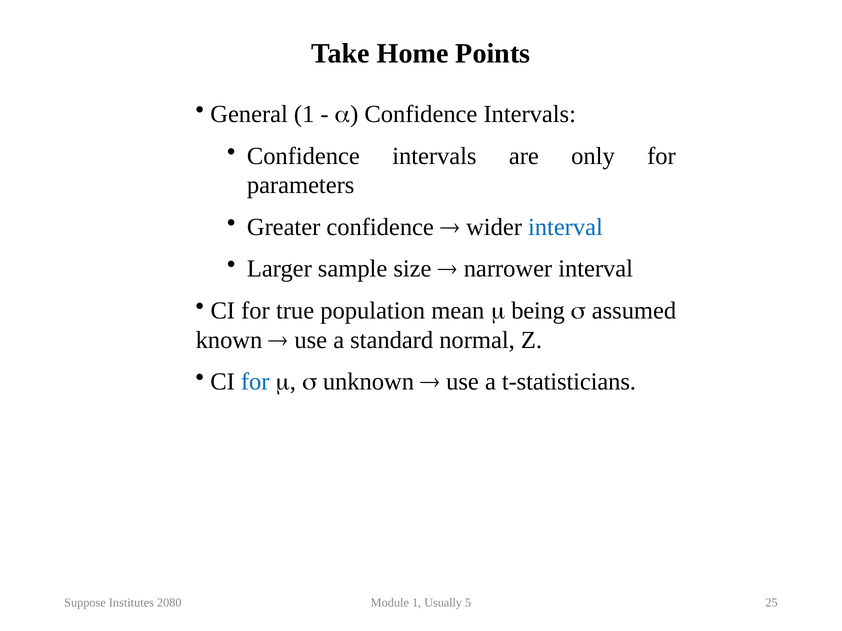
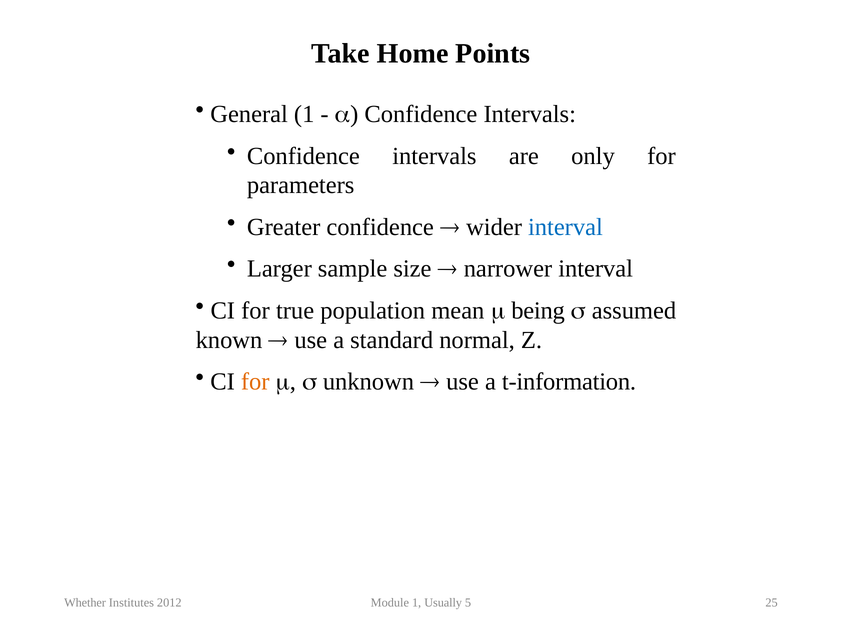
for colour: blue -> orange (255, 382)
t-statisticians: t-statisticians -> t-information (569, 382)
Suppose: Suppose -> Whether (85, 603)
2080: 2080 -> 2012 (169, 603)
